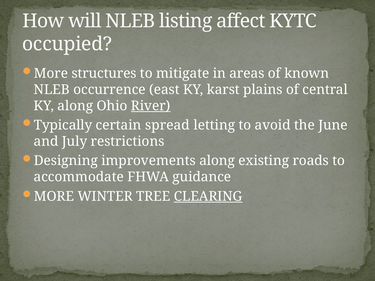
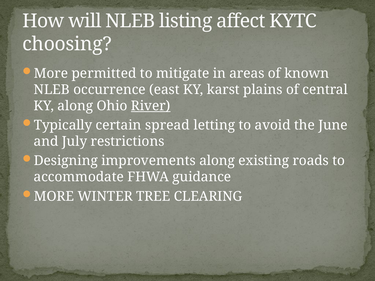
occupied: occupied -> choosing (67, 44)
structures: structures -> permitted (104, 73)
CLEARING underline: present -> none (208, 196)
